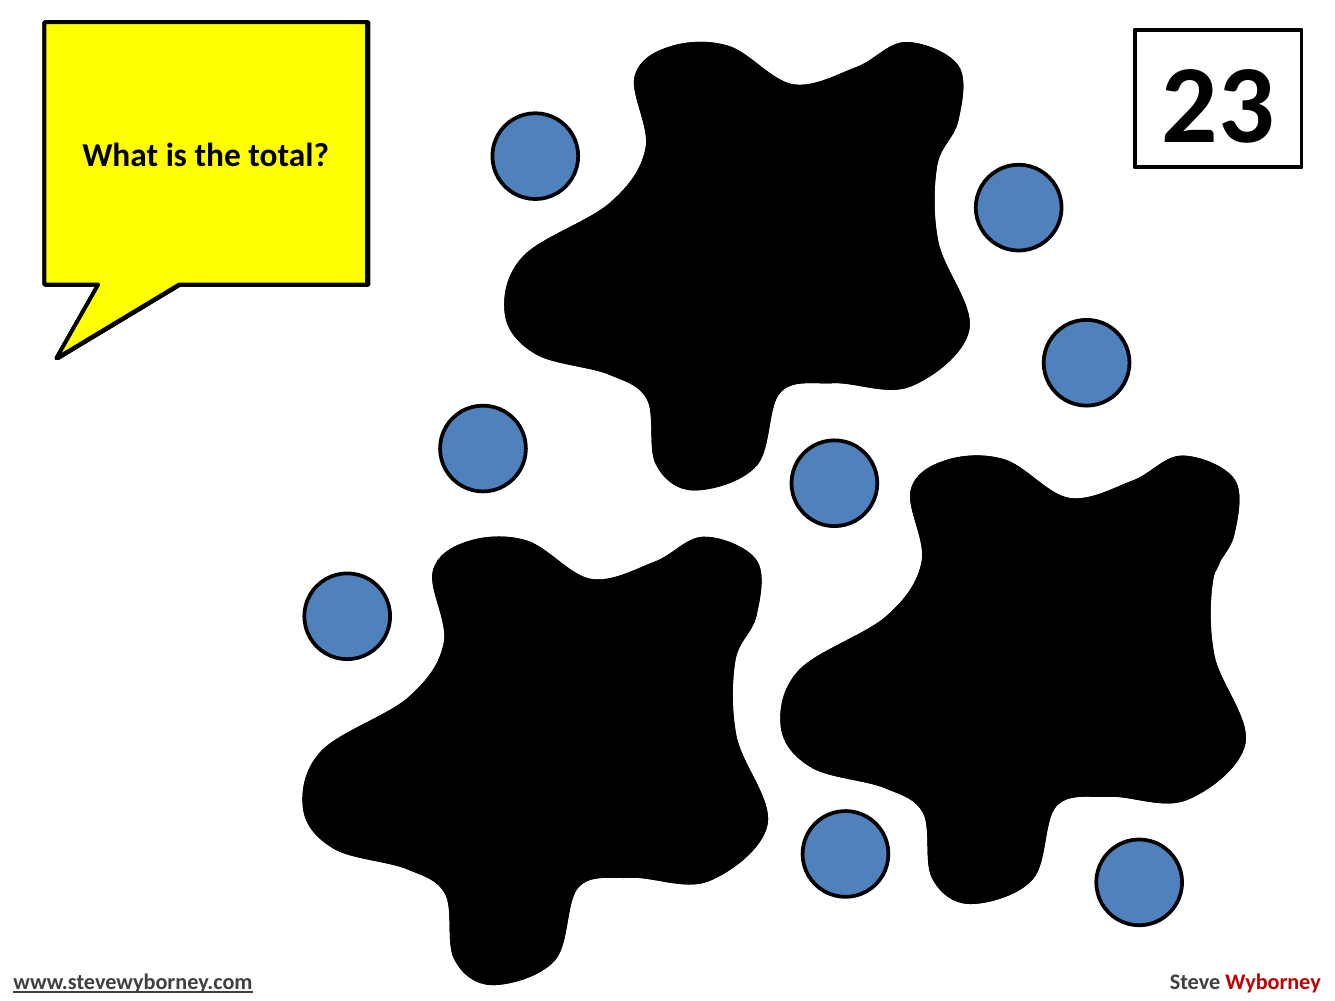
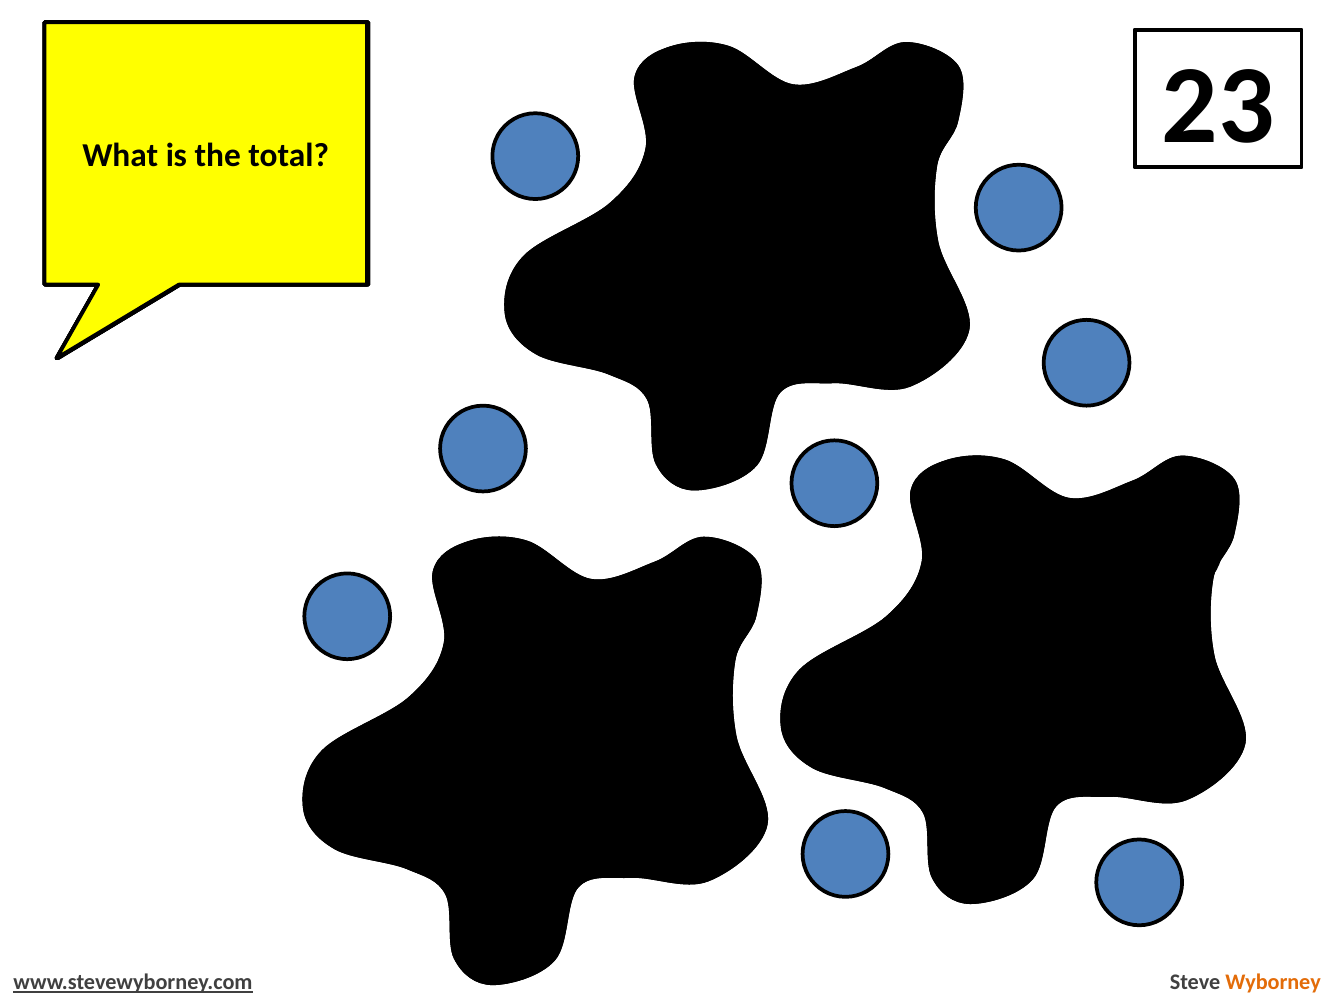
Wyborney colour: red -> orange (1273, 982)
